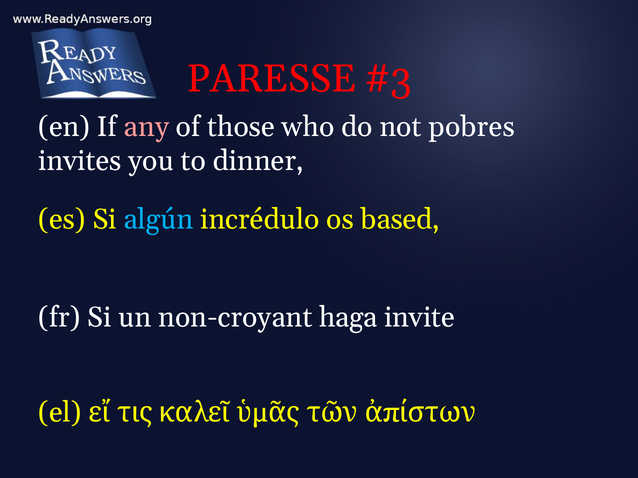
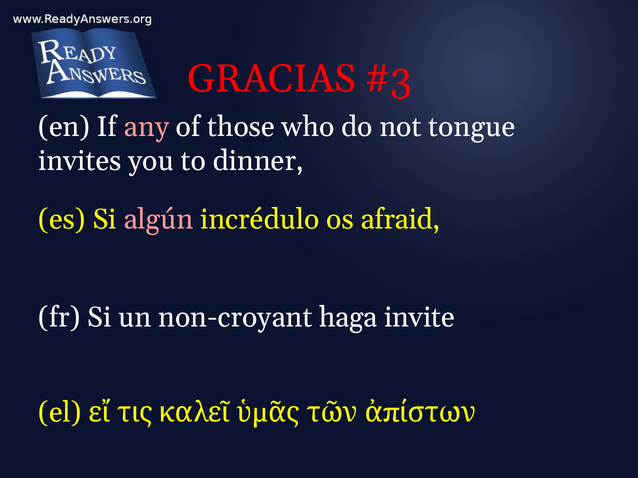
PARESSE: PARESSE -> GRACIAS (272, 79)
pobres: pobres -> tongue (472, 127)
algún colour: light blue -> pink (158, 220)
based: based -> afraid (401, 220)
